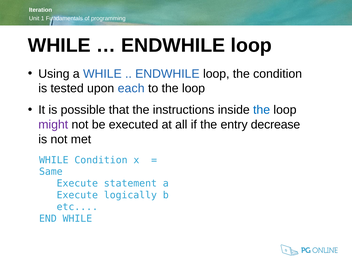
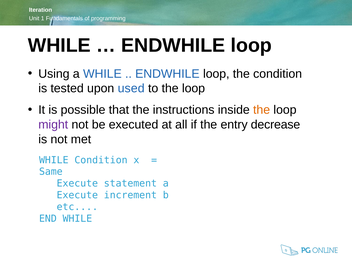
each: each -> used (131, 88)
the colour: blue -> orange (262, 110)
logically: logically -> increment (130, 195)
